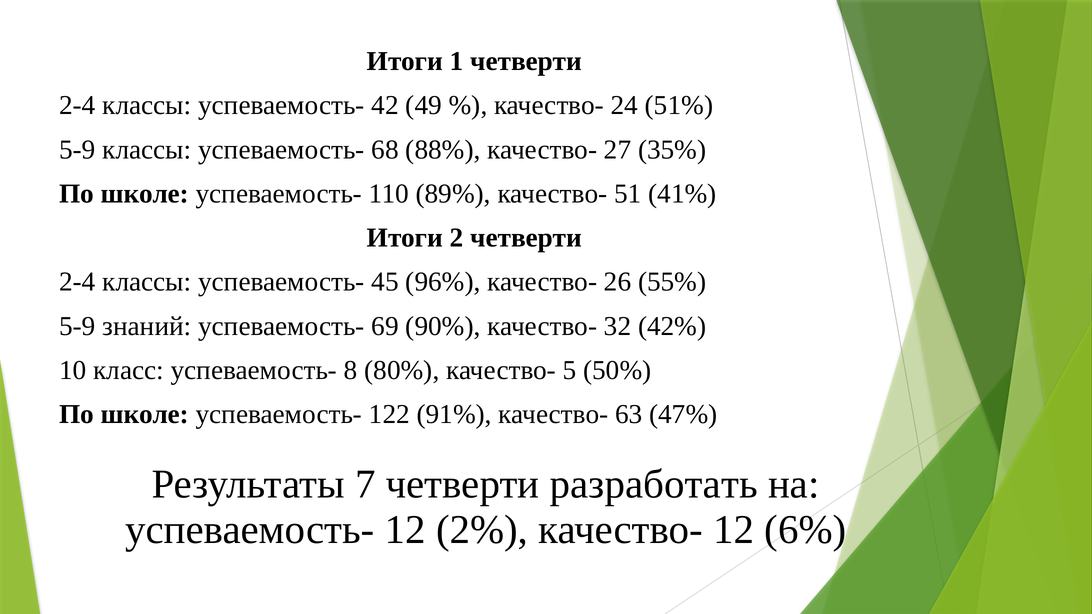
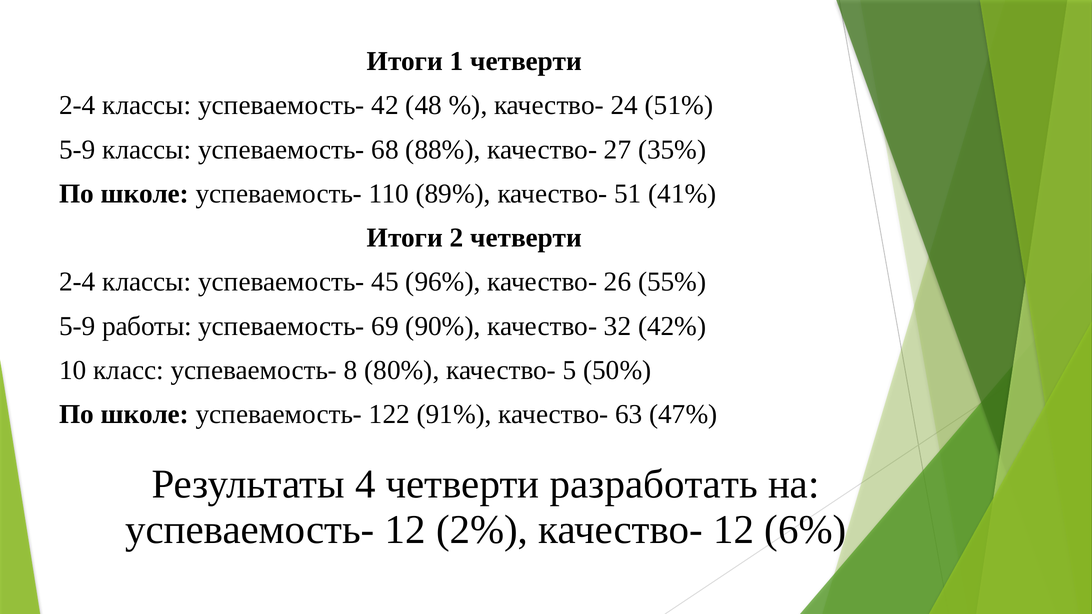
49: 49 -> 48 (424, 105)
знаний: знаний -> работы (147, 326)
7: 7 -> 4 (365, 484)
